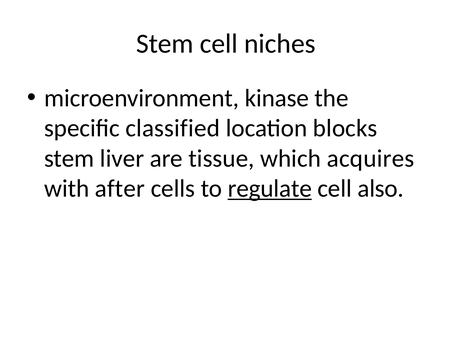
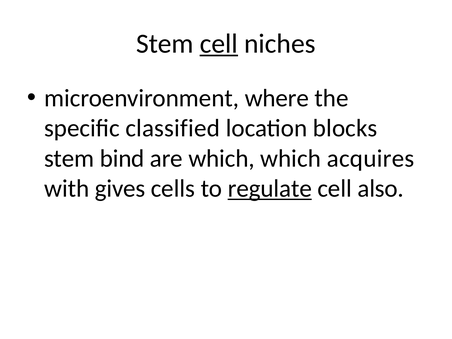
cell underline: none -> present (219, 44)
kinase: kinase -> where (277, 98)
liver: liver -> bind (122, 158)
are tissue: tissue -> which (222, 158)
after: after -> gives (120, 188)
